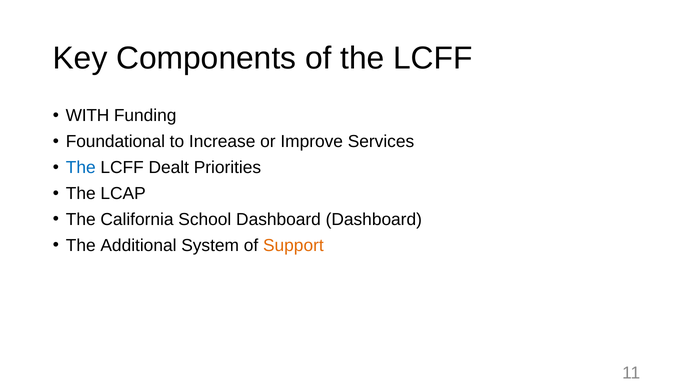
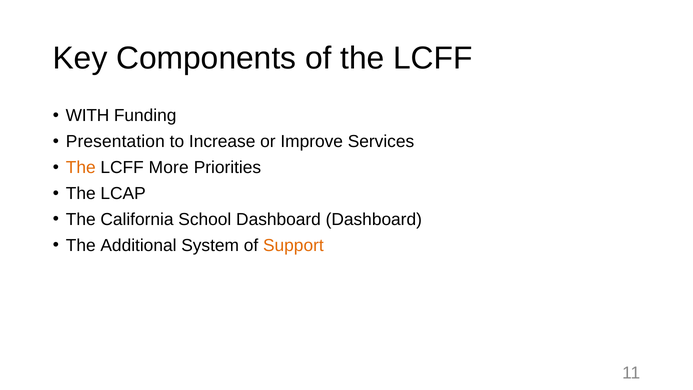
Foundational: Foundational -> Presentation (115, 142)
The colour: blue -> orange (81, 167)
Dealt: Dealt -> More (169, 167)
